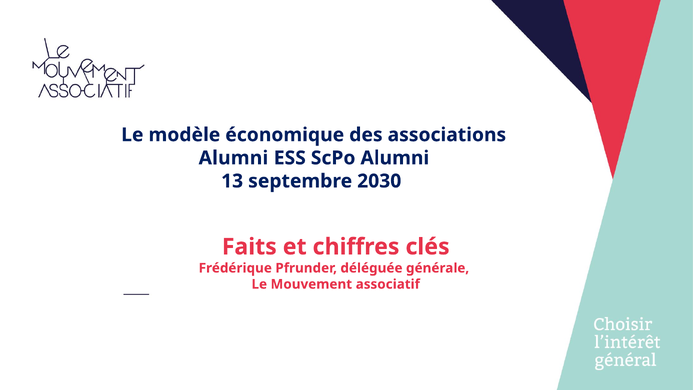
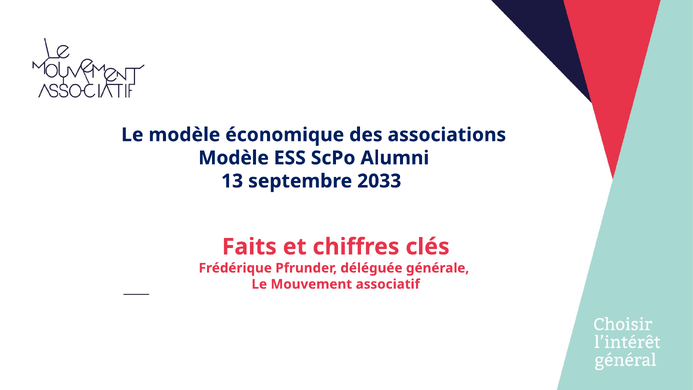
Alumni: Alumni -> Modèle (234, 158)
2030: 2030 -> 2033 (379, 181)
